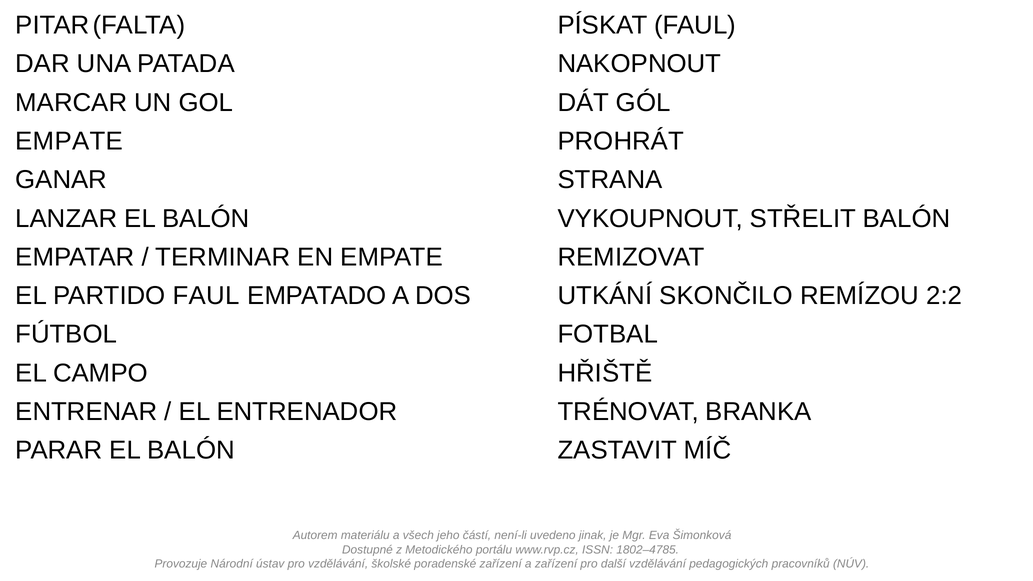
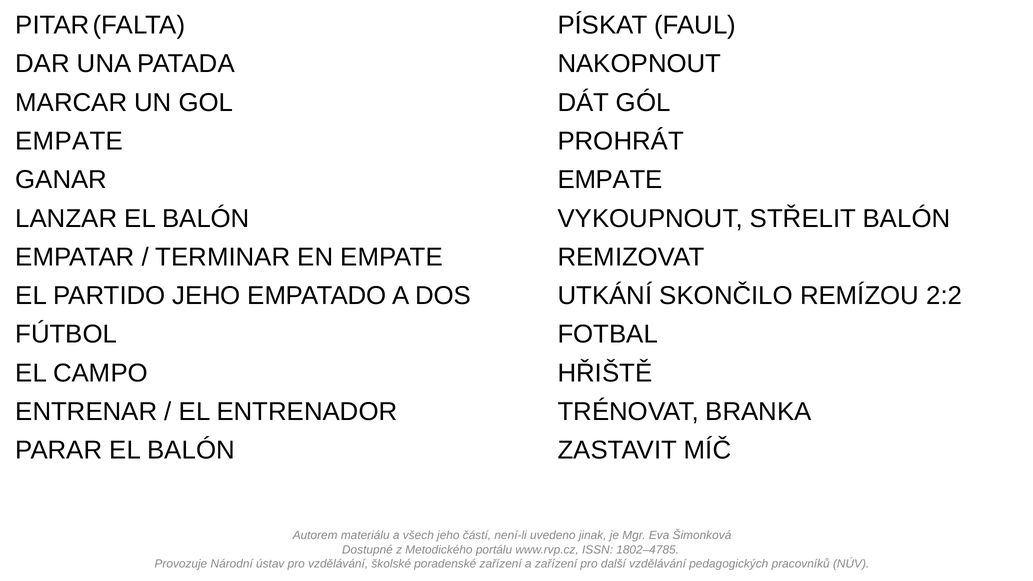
GANAR STRANA: STRANA -> EMPATE (610, 180)
PARTIDO FAUL: FAUL -> JEHO (206, 296)
